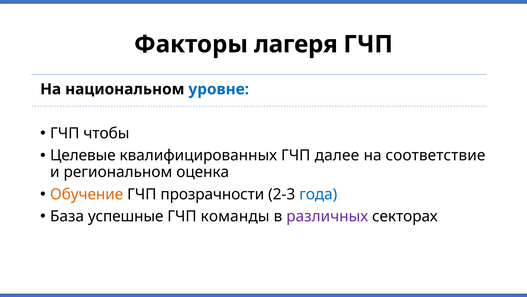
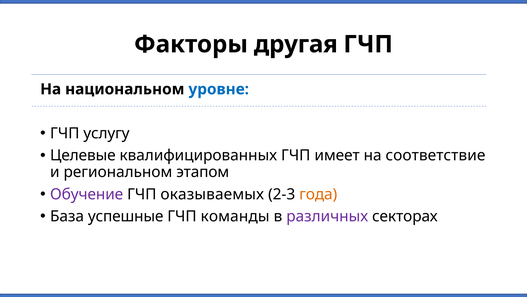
лагеря: лагеря -> другая (296, 44)
чтобы: чтобы -> услугу (106, 133)
далее: далее -> имеет (337, 155)
оценка: оценка -> этапом (203, 172)
Обучение colour: orange -> purple (87, 194)
прозрачности: прозрачности -> оказываемых (212, 194)
года colour: blue -> orange (318, 194)
